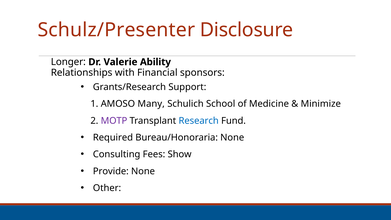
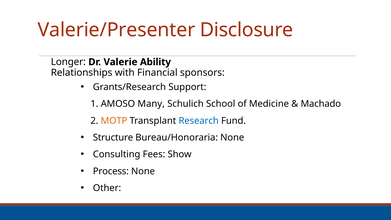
Schulz/Presenter: Schulz/Presenter -> Valerie/Presenter (116, 30)
Minimize: Minimize -> Machado (321, 104)
MOTP colour: purple -> orange (114, 121)
Required: Required -> Structure (113, 138)
Provide: Provide -> Process (111, 171)
